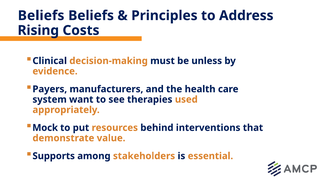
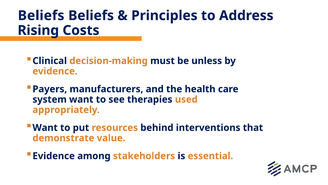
Mock: Mock -> Want (45, 127)
Supports: Supports -> Evidence (54, 156)
